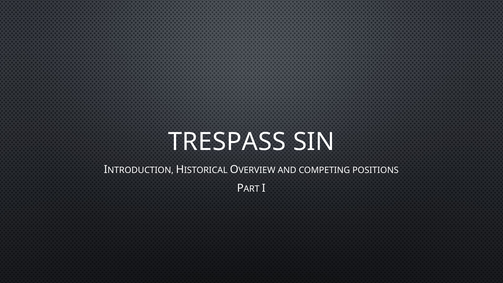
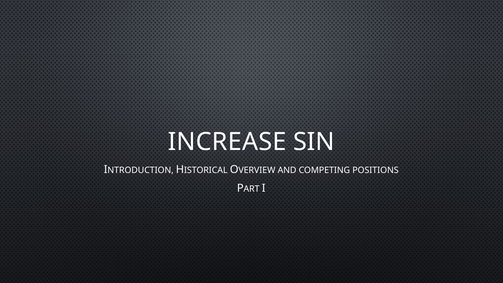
TRESPASS: TRESPASS -> INCREASE (227, 142)
